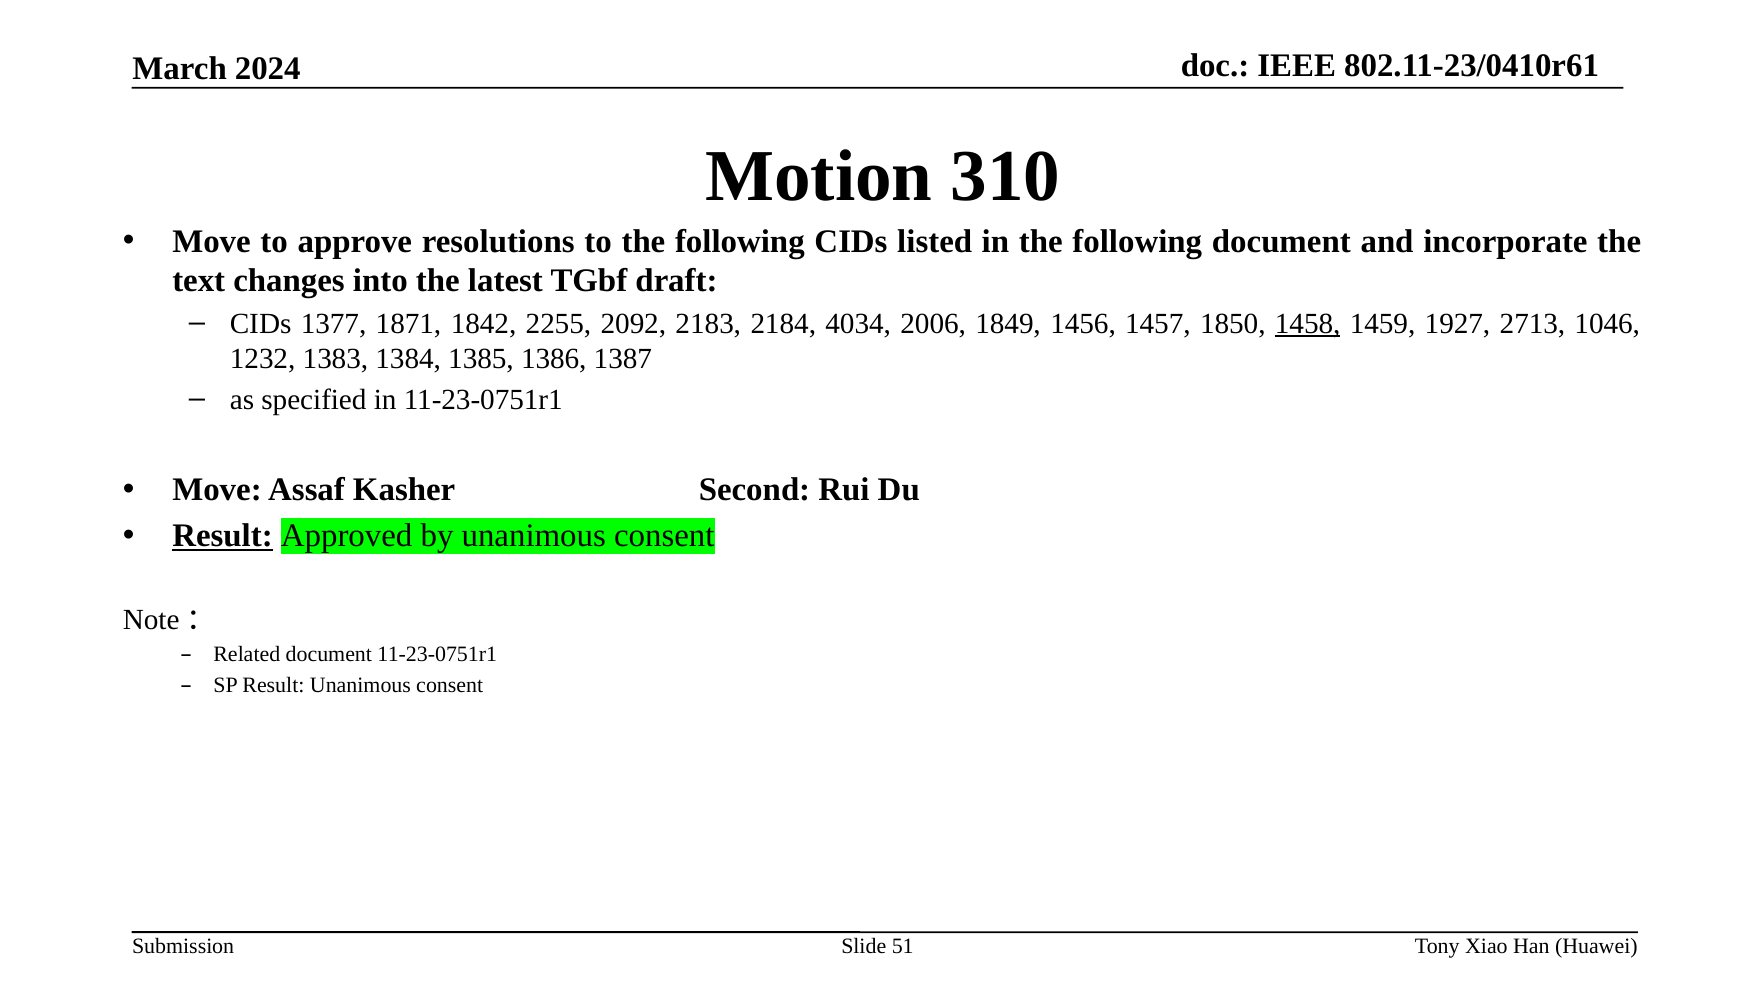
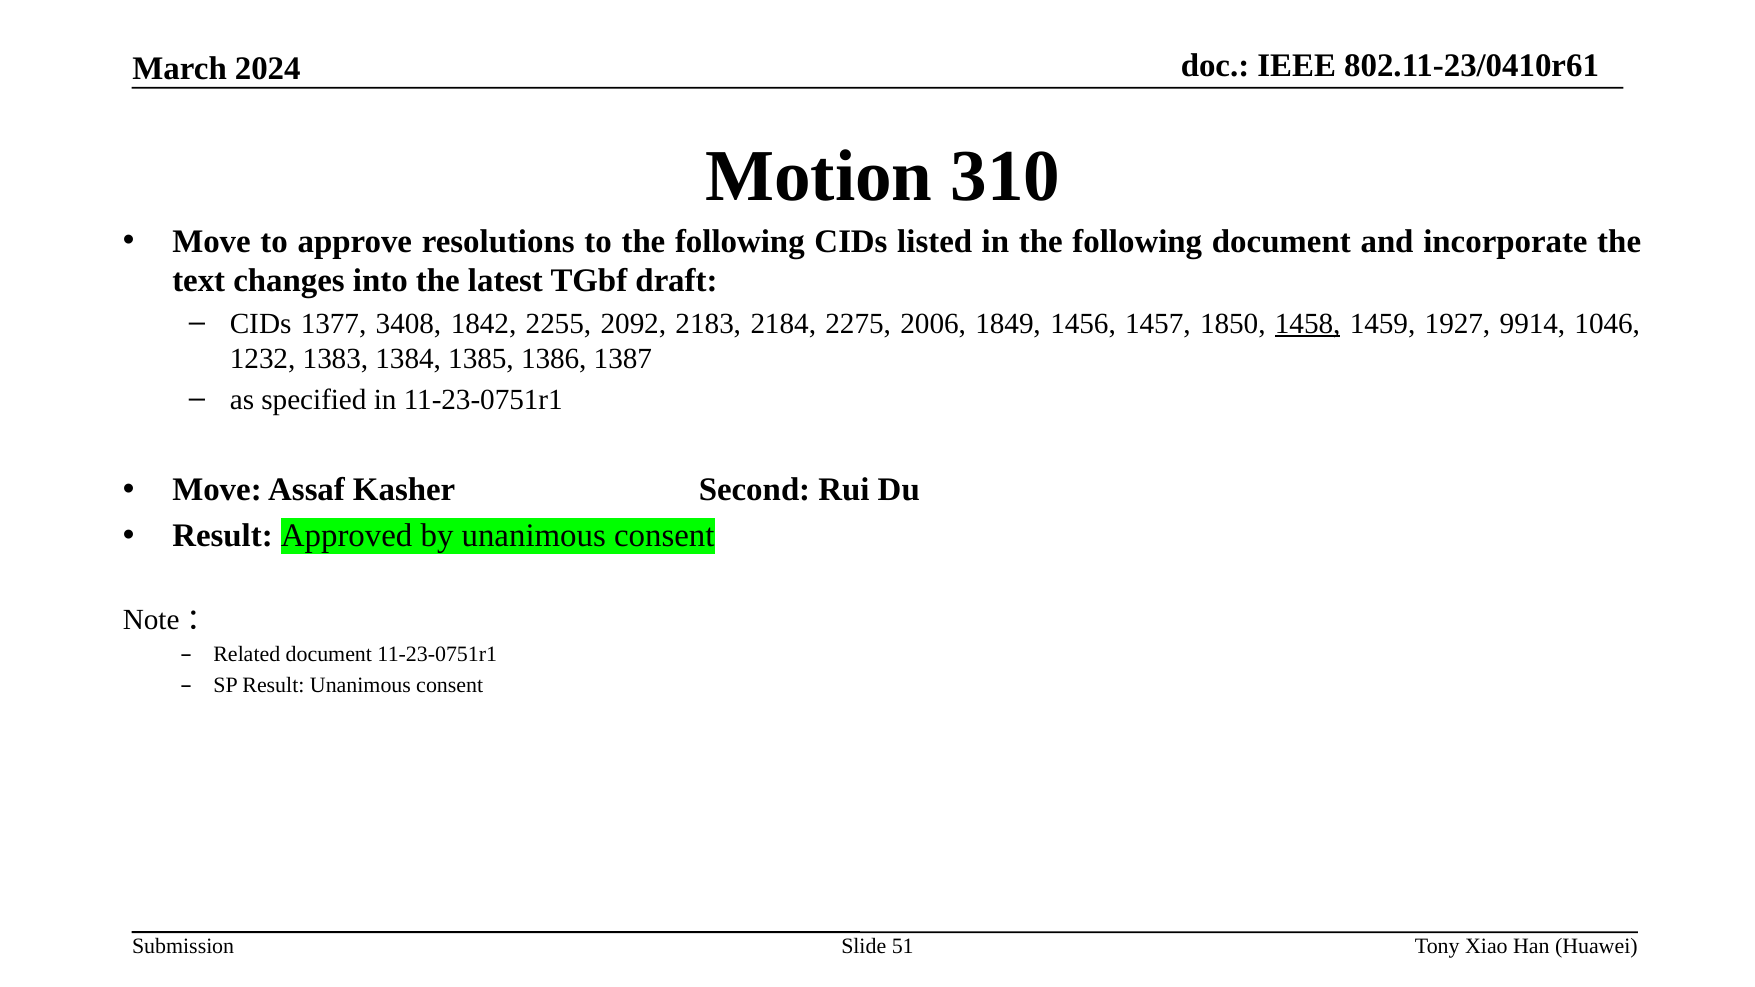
1871: 1871 -> 3408 (409, 324)
4034: 4034 -> 2275 (858, 324)
2713: 2713 -> 9914 (1532, 324)
Result underline: present -> none (223, 536)
